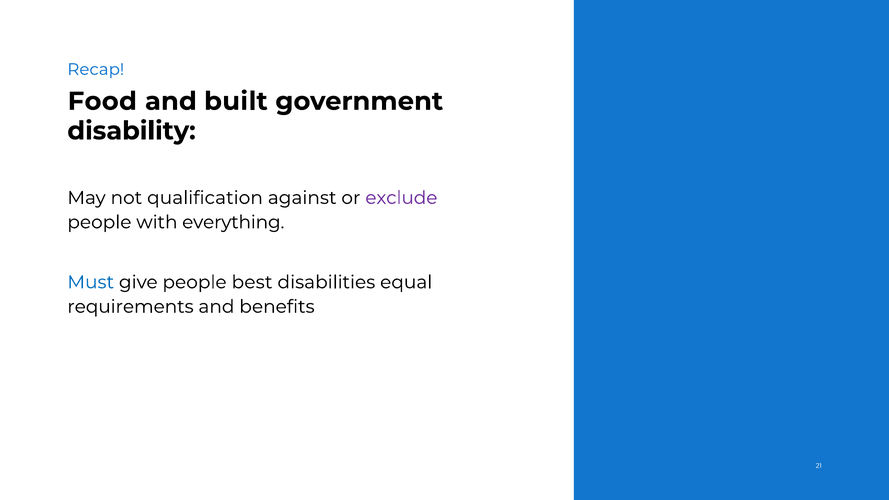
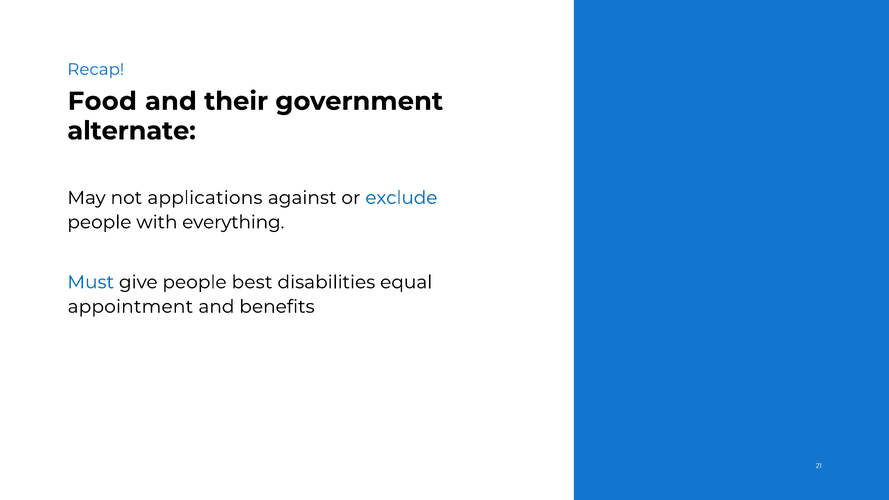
built: built -> their (236, 101)
disability: disability -> alternate (132, 131)
qualification: qualification -> applications (205, 198)
exclude colour: purple -> blue (401, 198)
requirements: requirements -> appointment (130, 307)
